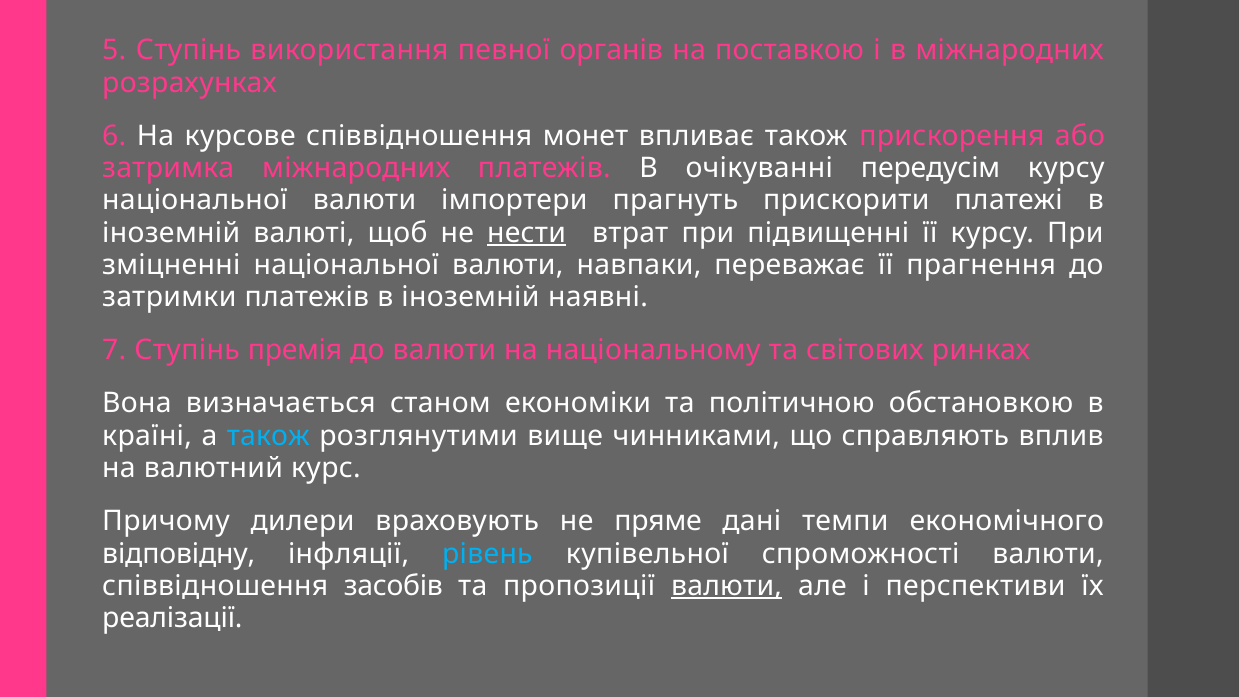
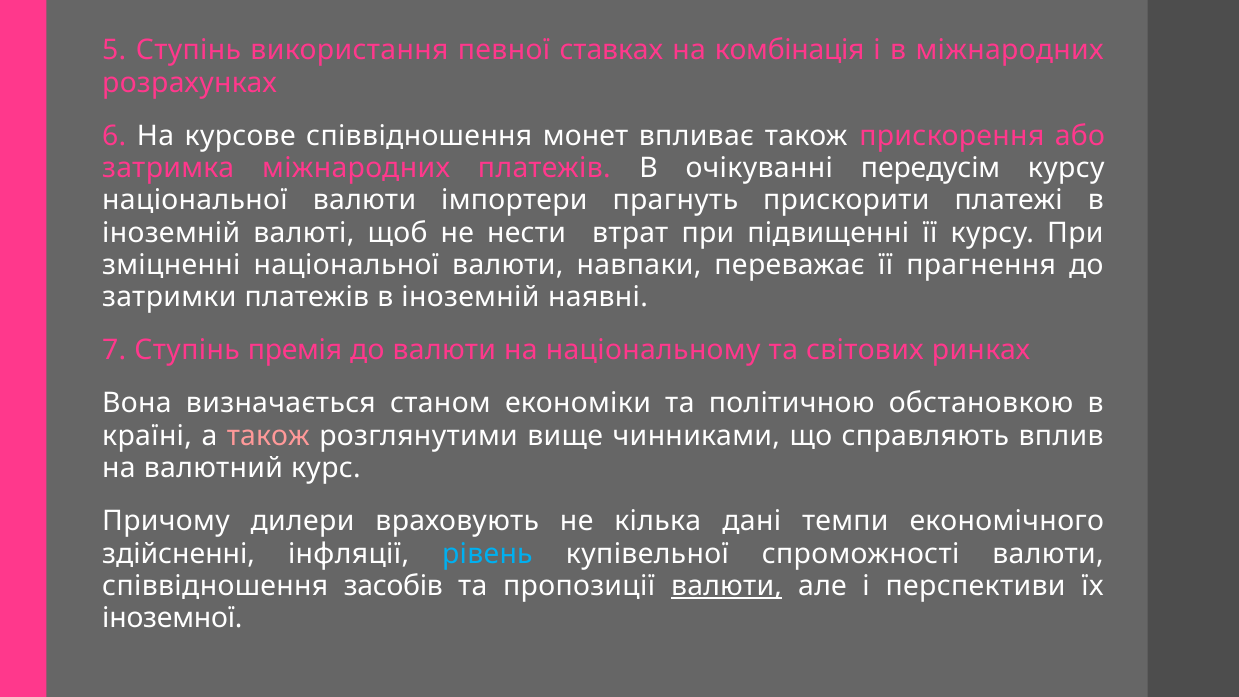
органів: органів -> ставках (611, 50)
поставкою: поставкою -> комбінація (790, 50)
нести underline: present -> none (527, 233)
також colour: light blue -> pink (268, 436)
пряме: пряме -> кілька (658, 521)
відповідну: відповідну -> здійсненні (179, 554)
реалізації: реалізації -> іноземної (172, 618)
